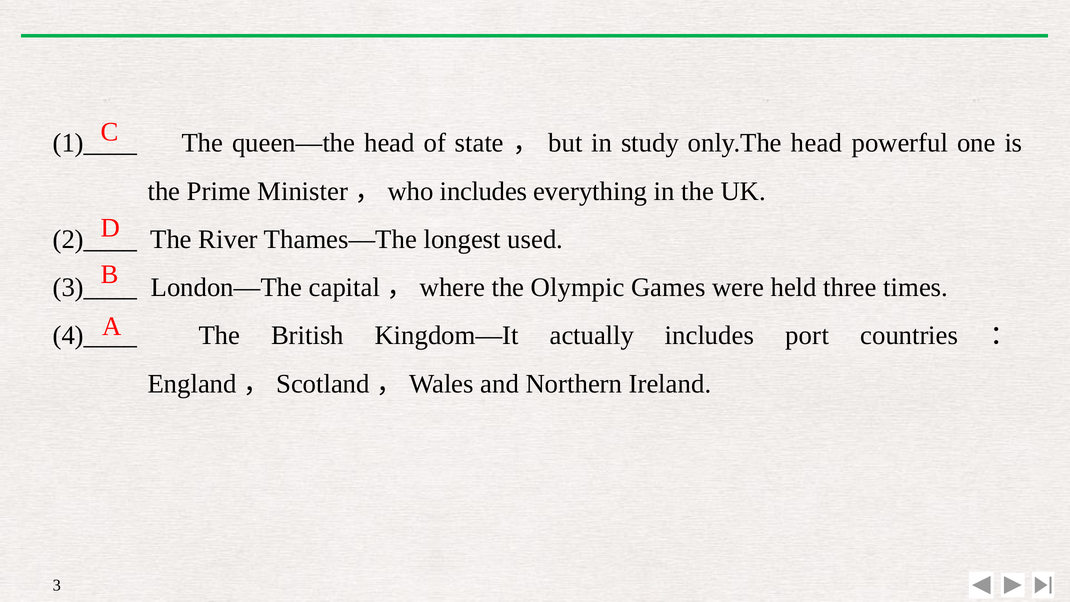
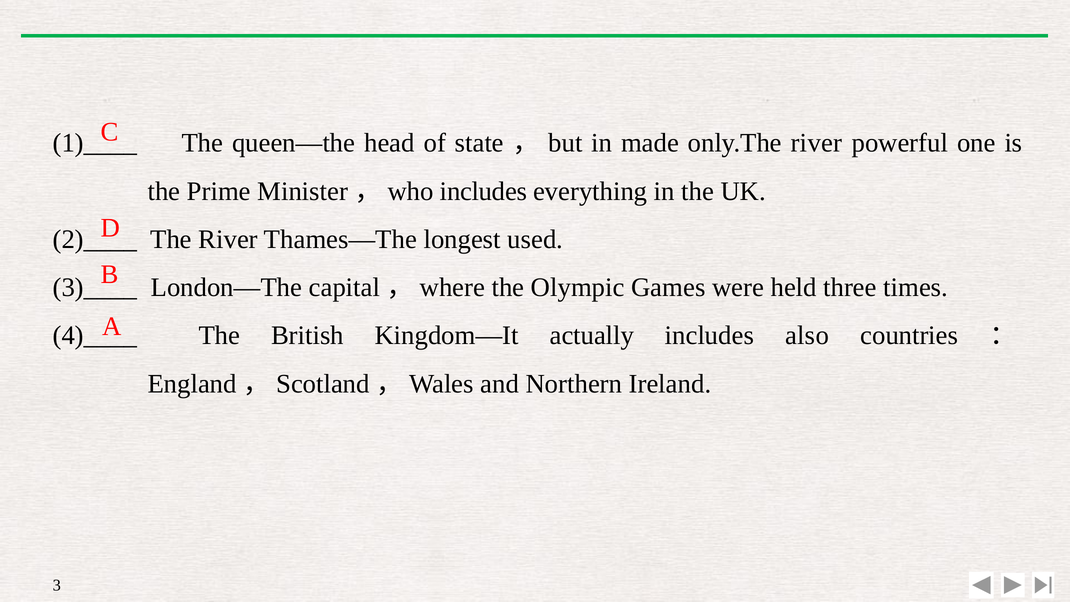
study: study -> made (650, 143)
only.The head: head -> river (817, 143)
port: port -> also (807, 336)
